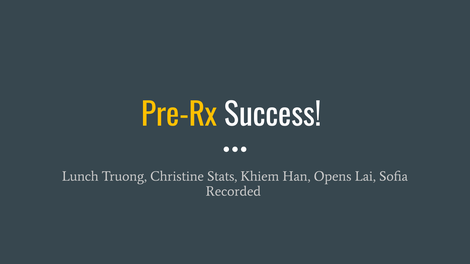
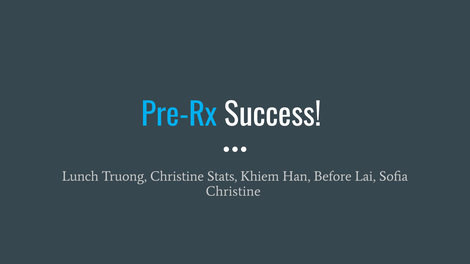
Pre-Rx colour: yellow -> light blue (179, 116)
Opens: Opens -> Before (333, 176)
Recorded: Recorded -> Christine (233, 191)
